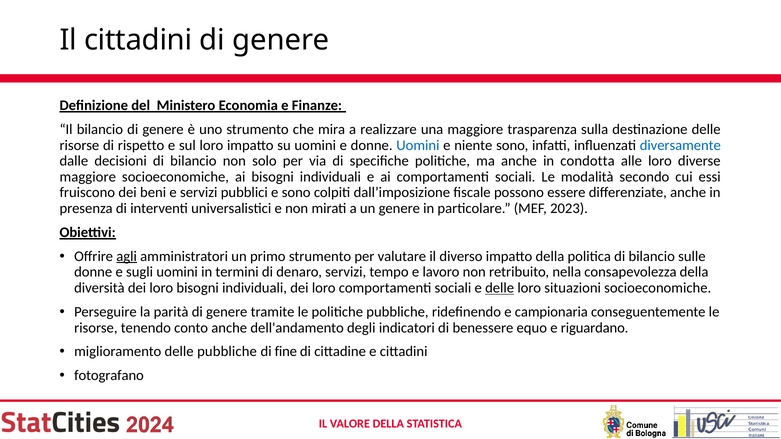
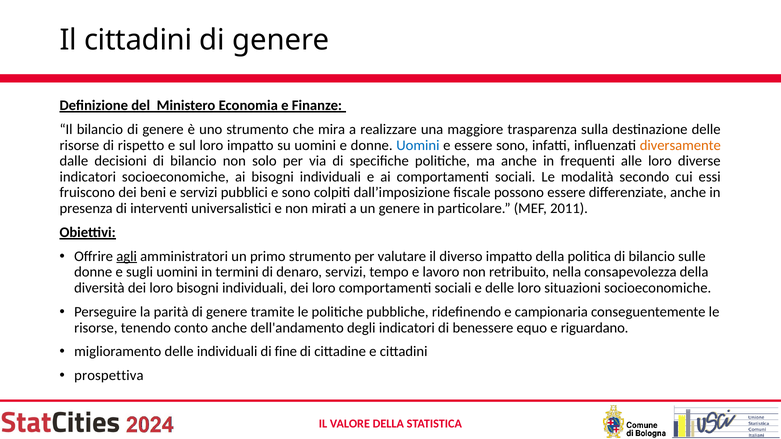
e niente: niente -> essere (473, 145)
diversamente colour: blue -> orange (680, 145)
condotta: condotta -> frequenti (588, 161)
maggiore: maggiore -> indicatori (88, 177)
2023: 2023 -> 2011 (569, 209)
delle underline: present -> none (500, 288)
delle pubbliche: pubbliche -> individuali (227, 352)
fotografano: fotografano -> prospettiva (109, 376)
